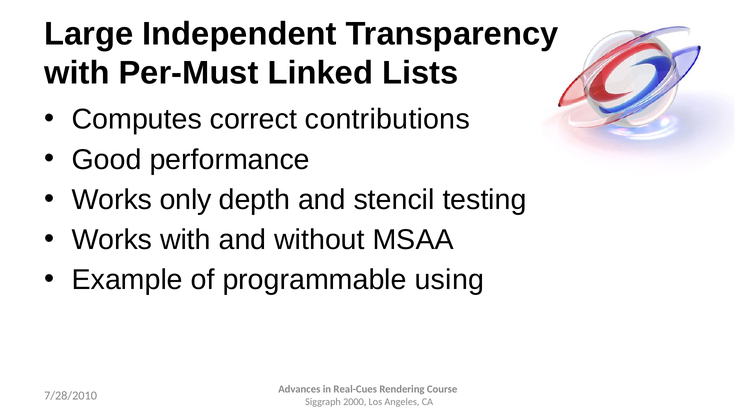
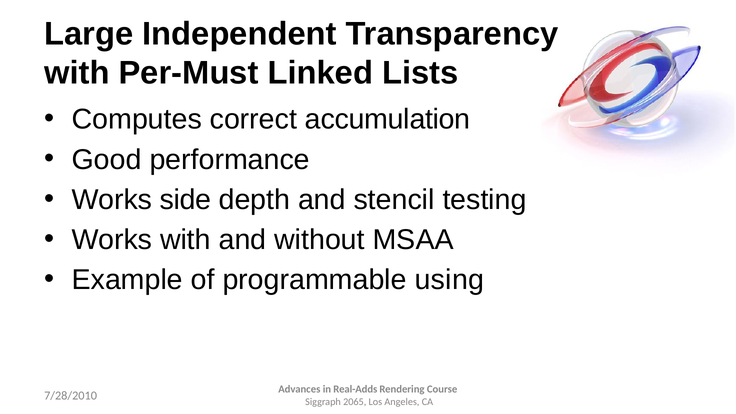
contributions: contributions -> accumulation (388, 119)
only: only -> side (186, 200)
Real-Cues: Real-Cues -> Real-Adds (355, 389)
2000: 2000 -> 2065 (355, 402)
